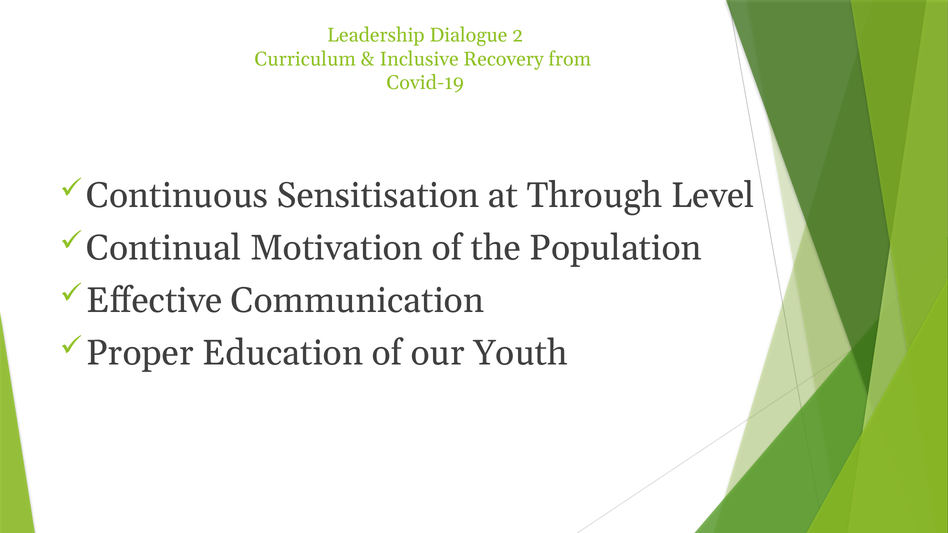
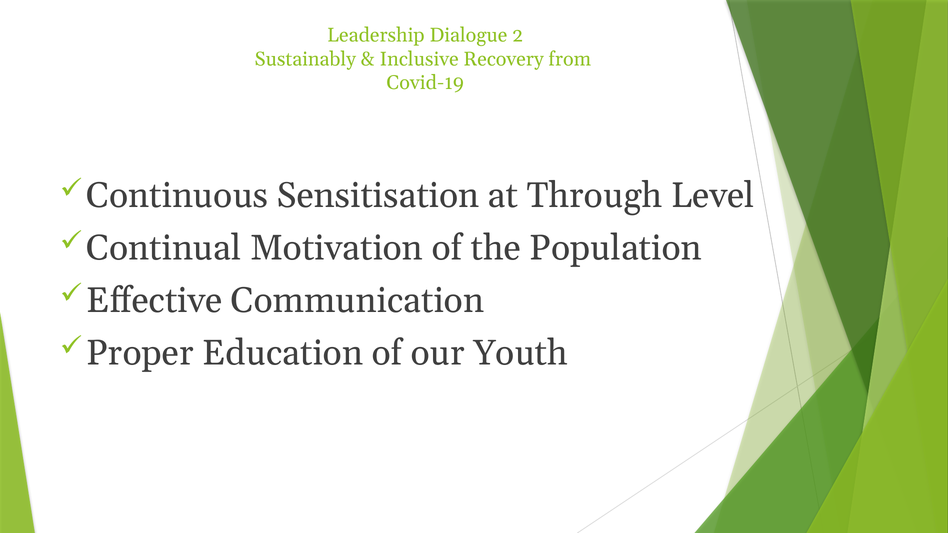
Curriculum: Curriculum -> Sustainably (305, 59)
